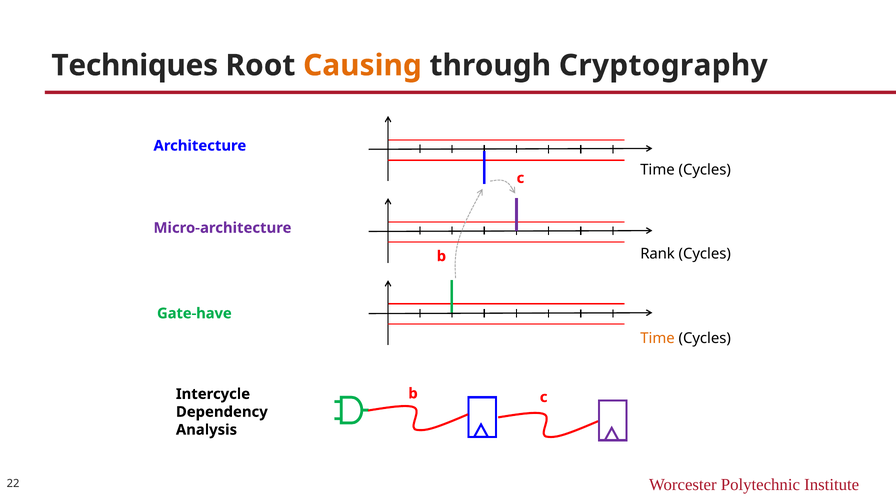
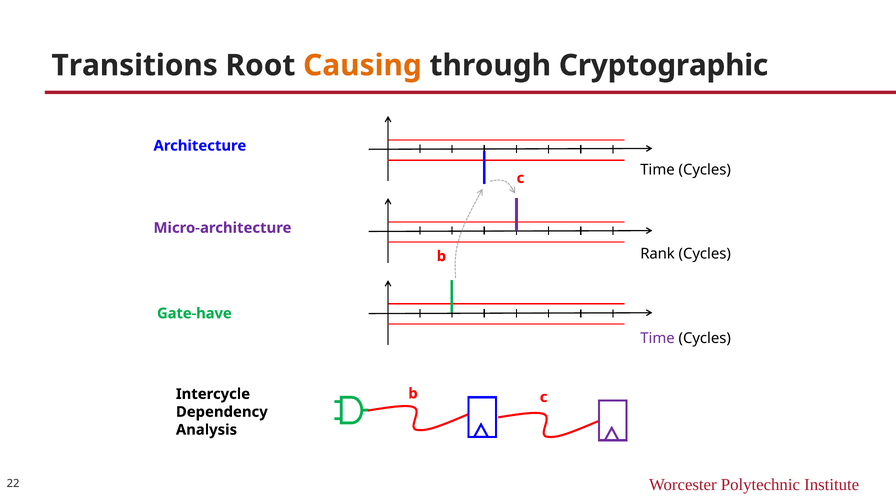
Techniques: Techniques -> Transitions (135, 65)
Cryptography: Cryptography -> Cryptographic (664, 65)
Time colour: orange -> purple (658, 338)
